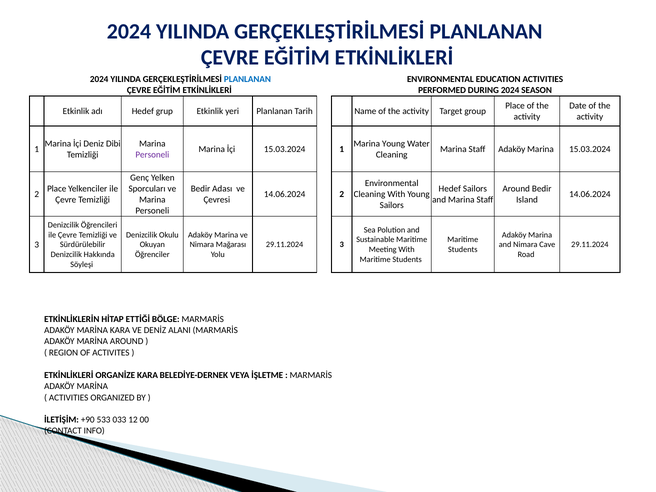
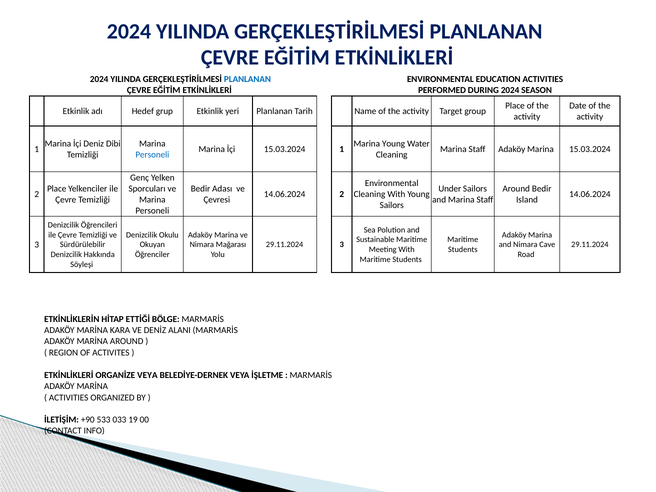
Personeli colour: purple -> blue (152, 155)
Hedef: Hedef -> Under (450, 189)
ORGANİZE KARA: KARA -> VEYA (147, 375)
12: 12 -> 19 (133, 420)
